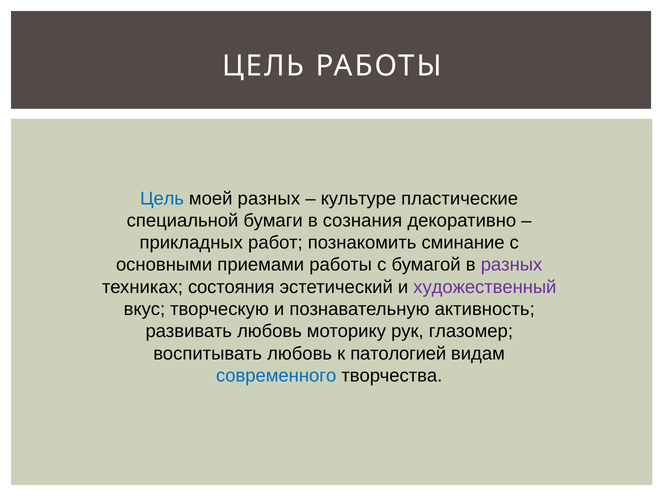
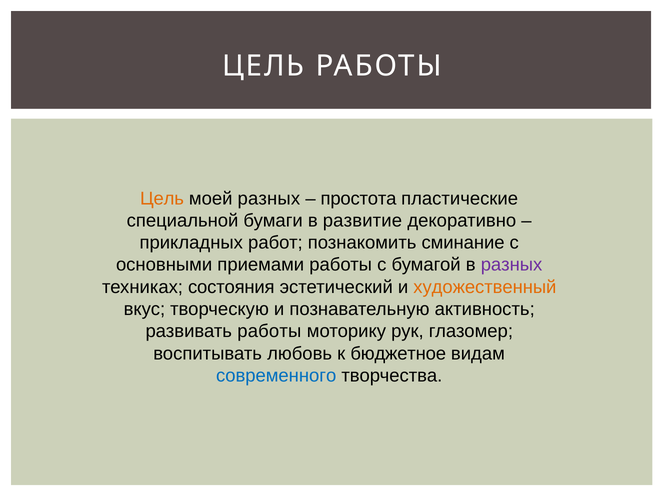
Цель colour: blue -> orange (162, 198)
культуре: культуре -> простота (359, 198)
сознания: сознания -> развитие (362, 221)
художественный colour: purple -> orange (485, 287)
развивать любовь: любовь -> работы (269, 331)
патологией: патологией -> бюджетное (398, 353)
